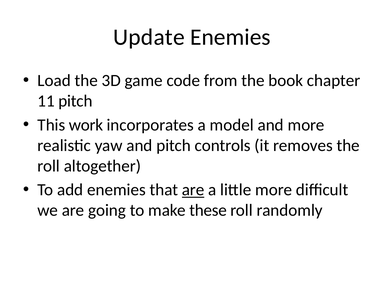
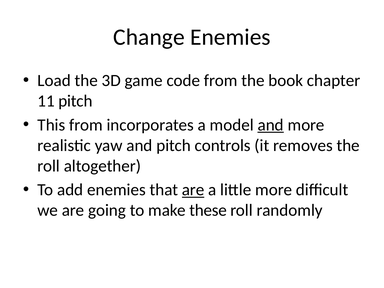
Update: Update -> Change (149, 37)
This work: work -> from (86, 125)
and underline: none -> present (271, 125)
